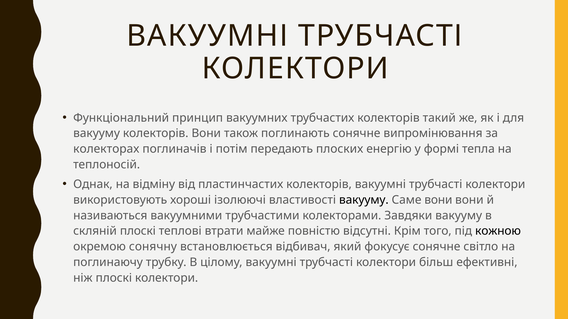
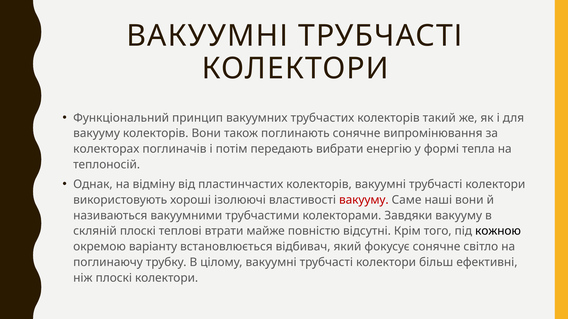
плоских: плоских -> вибрати (340, 149)
вакууму colour: black -> red (364, 200)
Саме вони: вони -> наші (438, 200)
сонячну: сонячну -> варіанту (153, 247)
